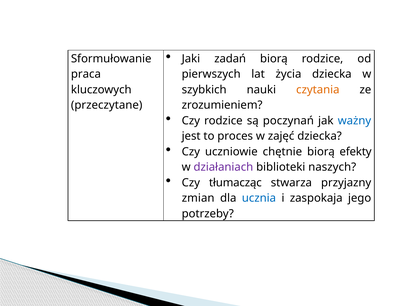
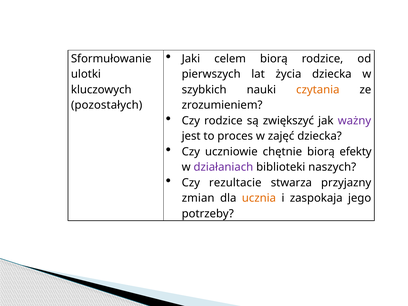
zadań: zadań -> celem (230, 59)
praca: praca -> ulotki (86, 74)
przeczytane: przeczytane -> pozostałych (107, 105)
poczynań: poczynań -> zwiększyć (288, 121)
ważny colour: blue -> purple (354, 121)
tłumacząc: tłumacząc -> rezultacie (235, 183)
ucznia colour: blue -> orange (259, 198)
